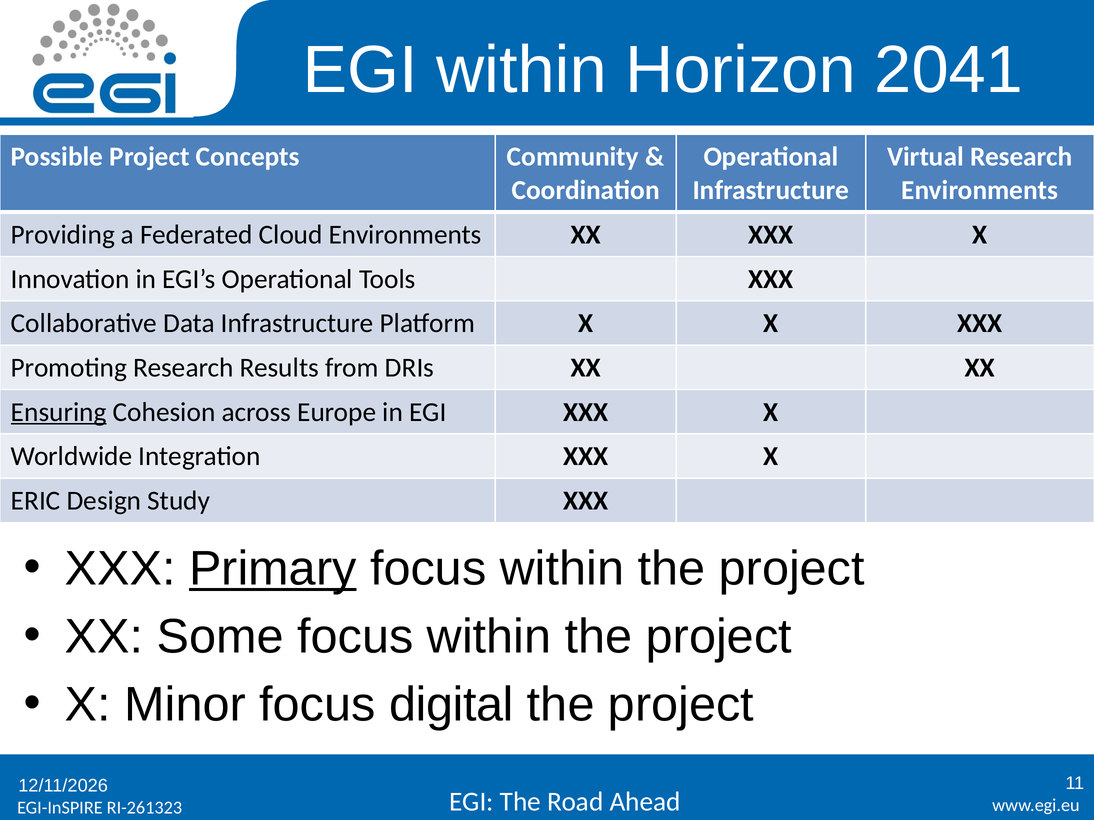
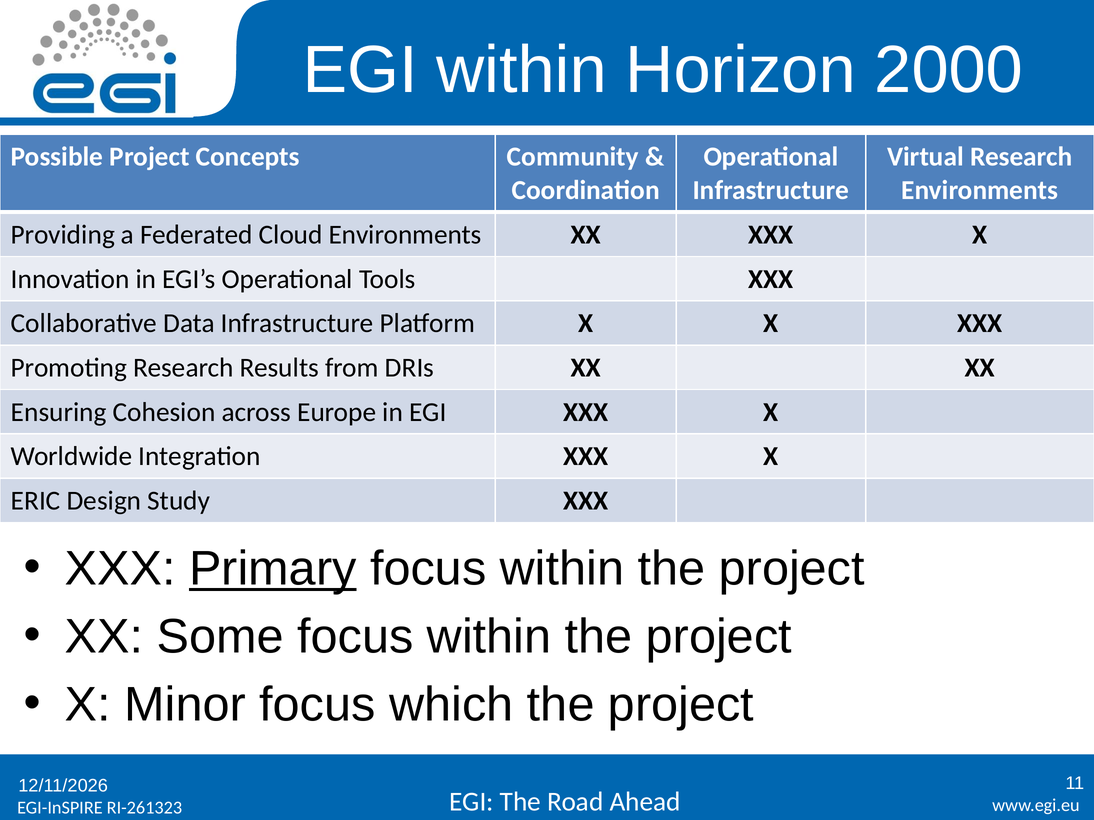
2041: 2041 -> 2000 (949, 70)
Ensuring underline: present -> none (59, 412)
digital: digital -> which (451, 705)
